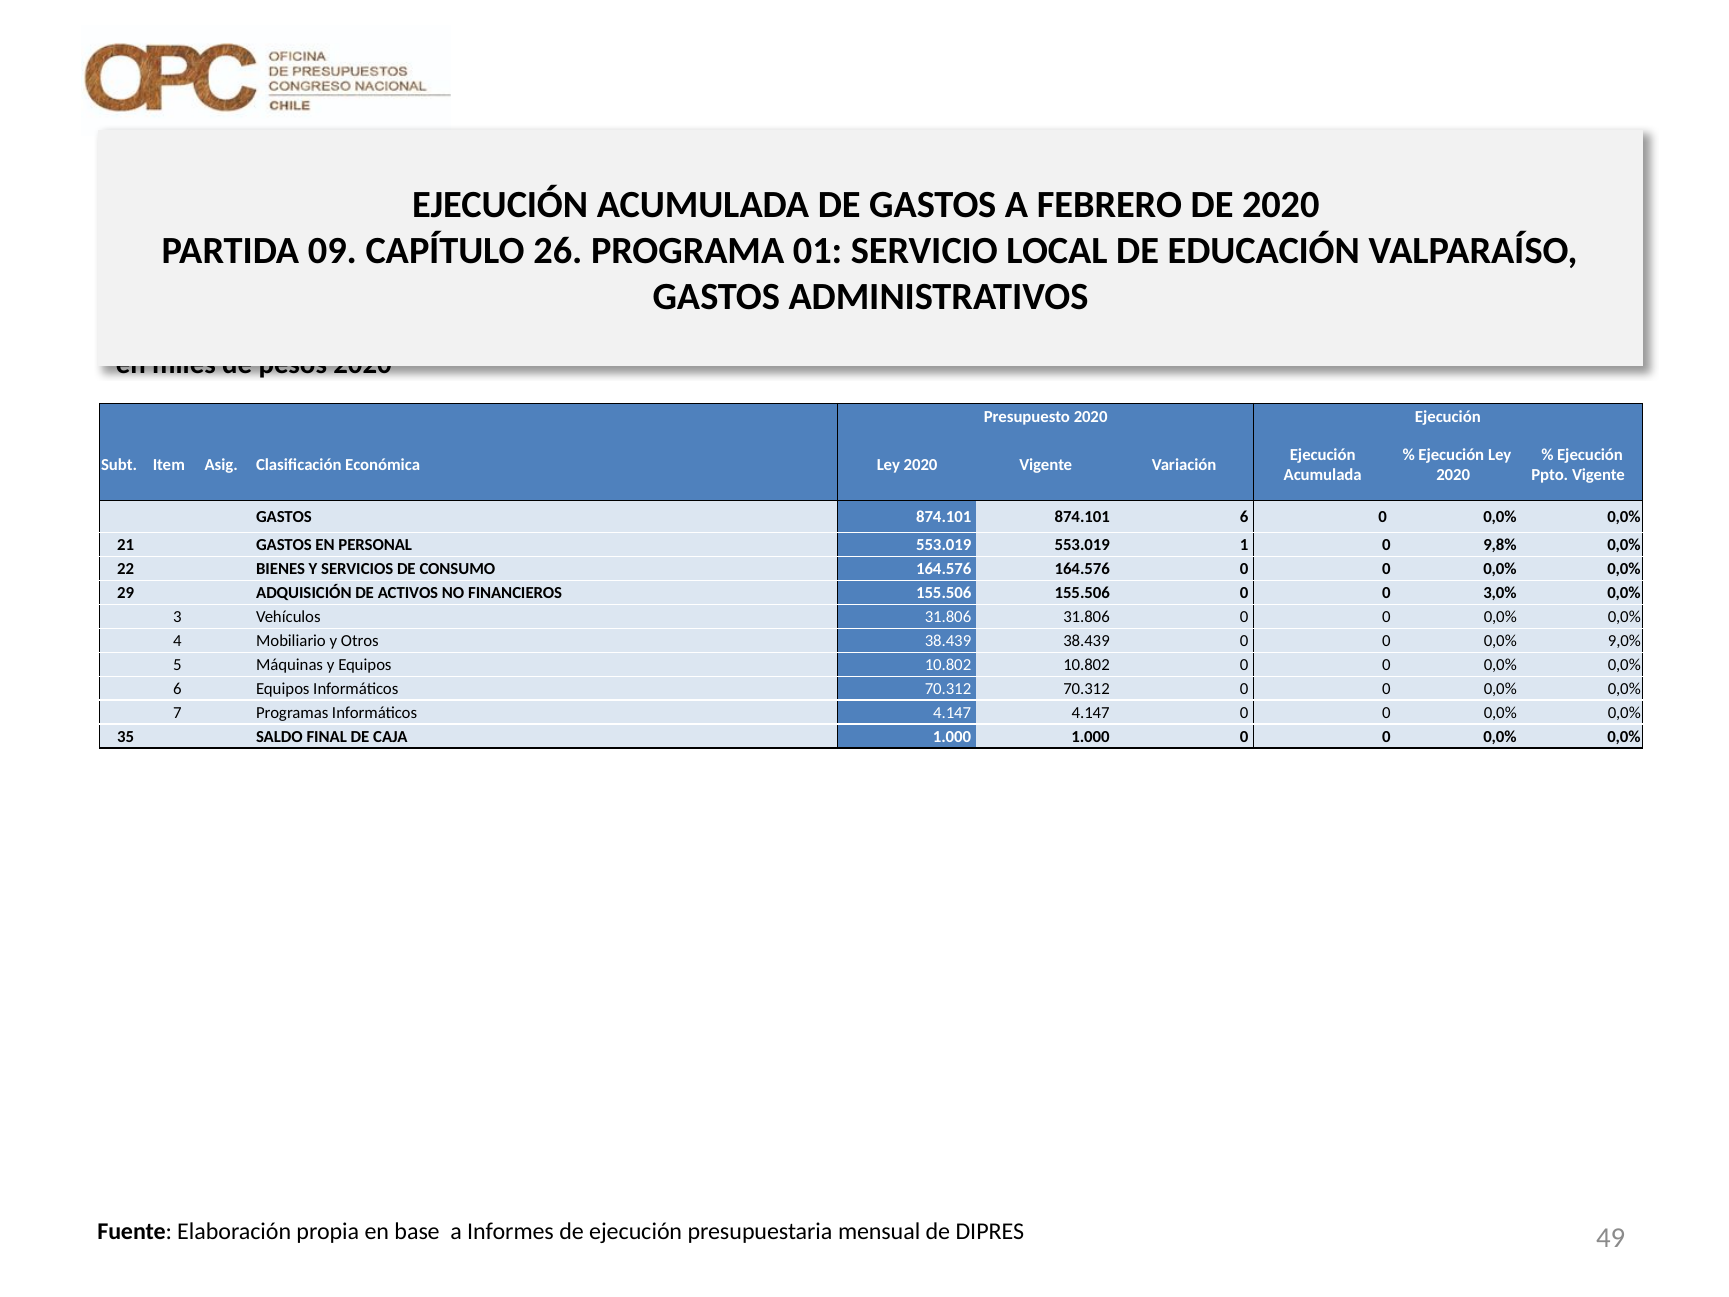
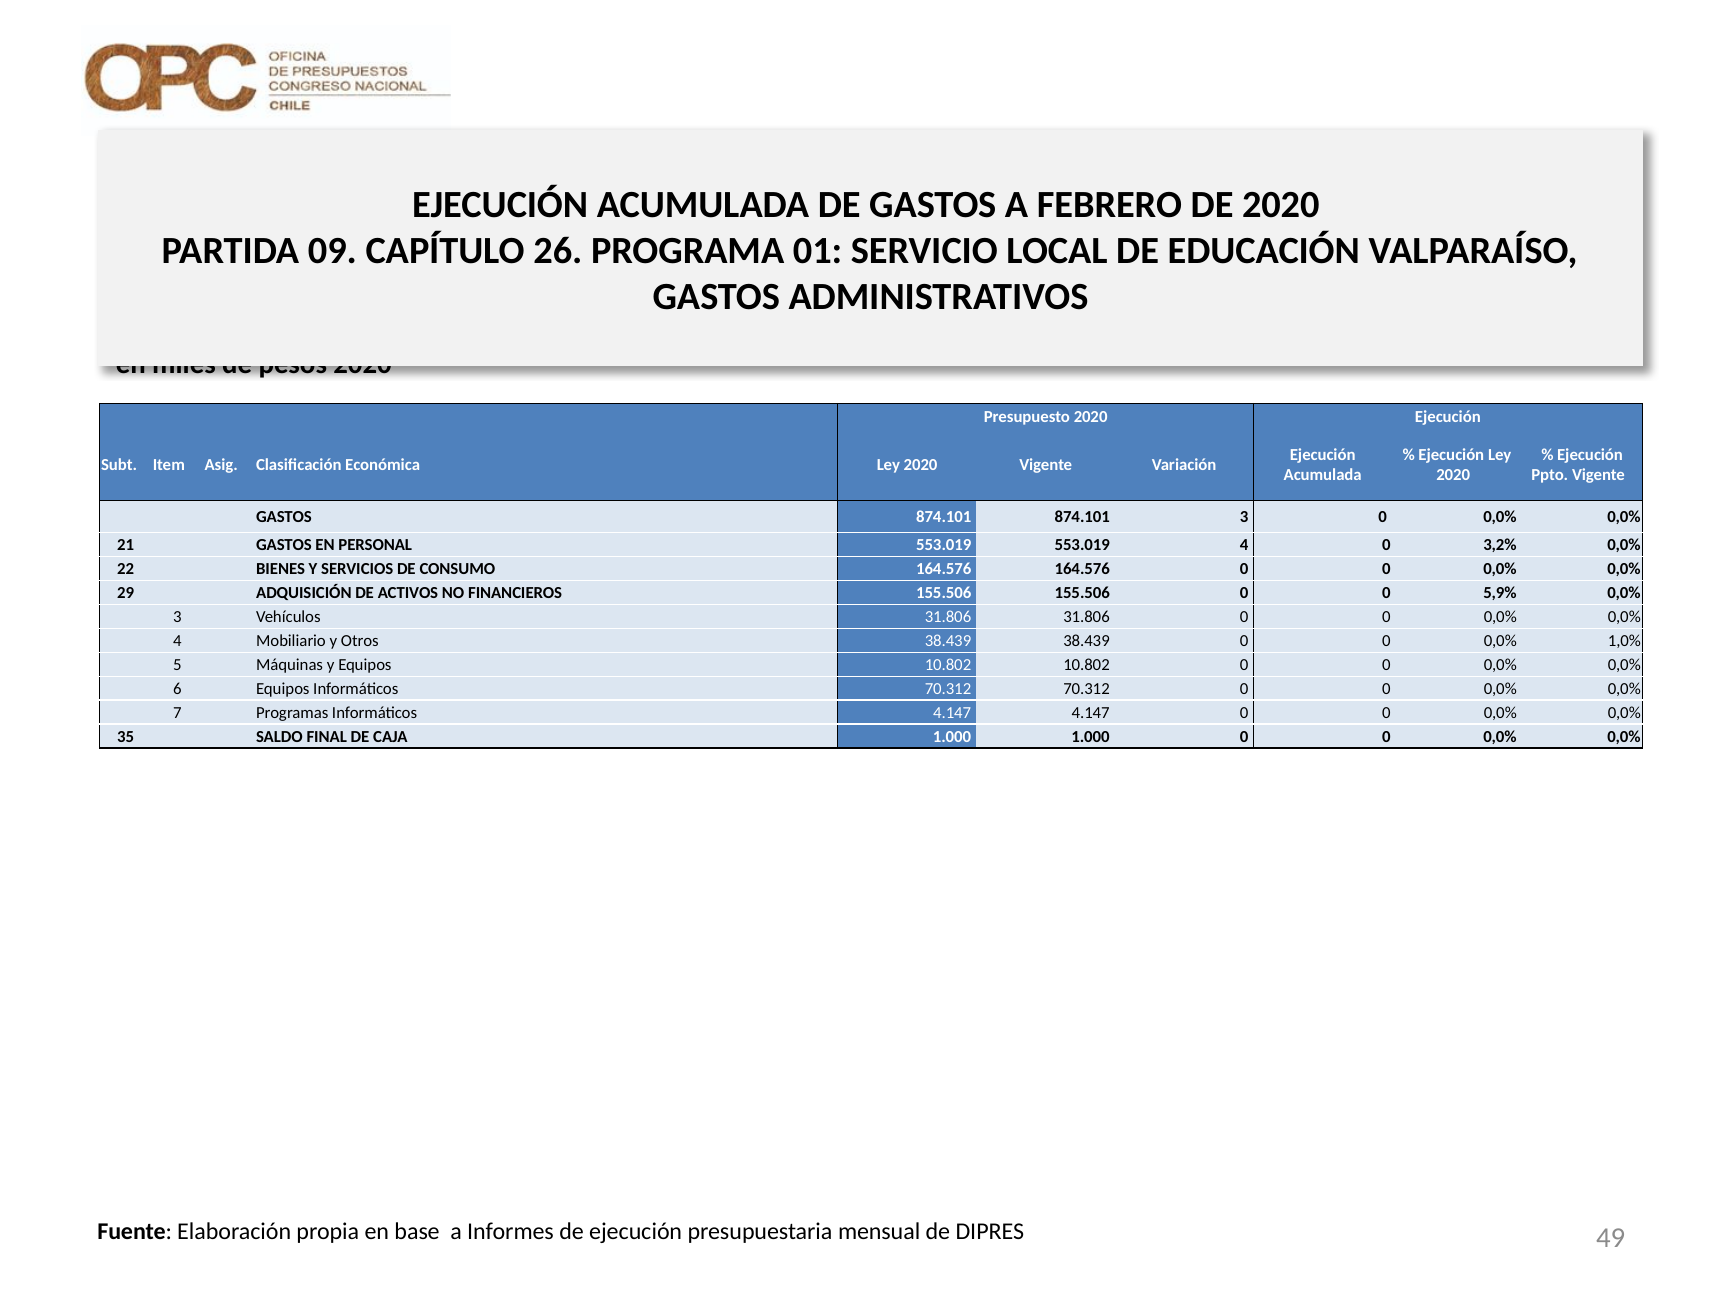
874.101 6: 6 -> 3 (1244, 517)
553.019 1: 1 -> 4 (1244, 545)
9,8%: 9,8% -> 3,2% (1500, 545)
3,0%: 3,0% -> 5,9% (1500, 593)
9,0%: 9,0% -> 1,0% (1624, 641)
